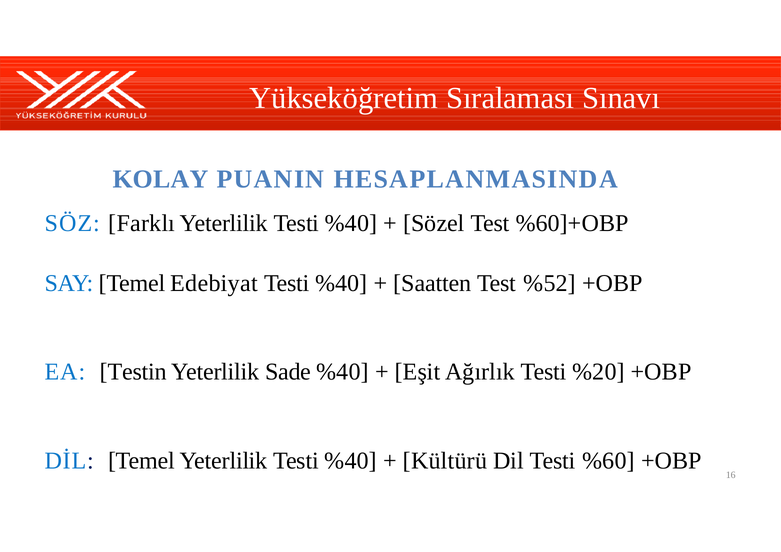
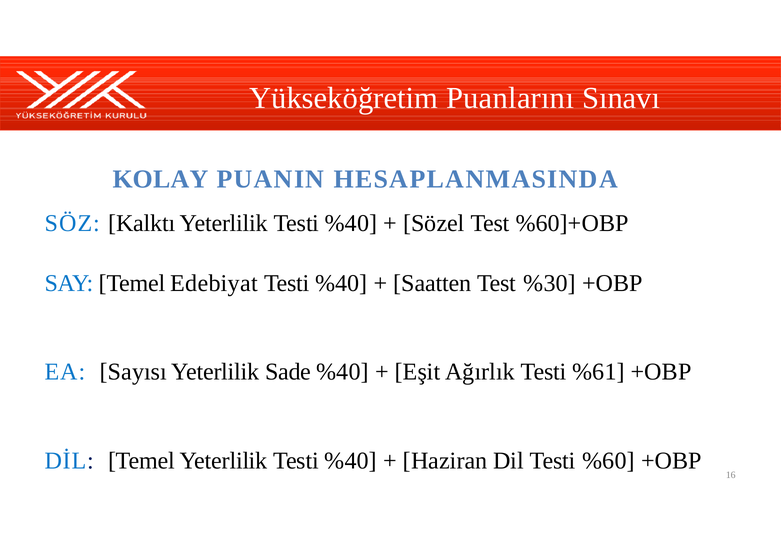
Sıralaması: Sıralaması -> Puanlarını (510, 98)
Farklı: Farklı -> Kalktı (142, 224)
%52: %52 -> %30 (550, 283)
Testin: Testin -> Sayısı (133, 372)
%20: %20 -> %61 (599, 372)
Kültürü: Kültürü -> Haziran (445, 461)
